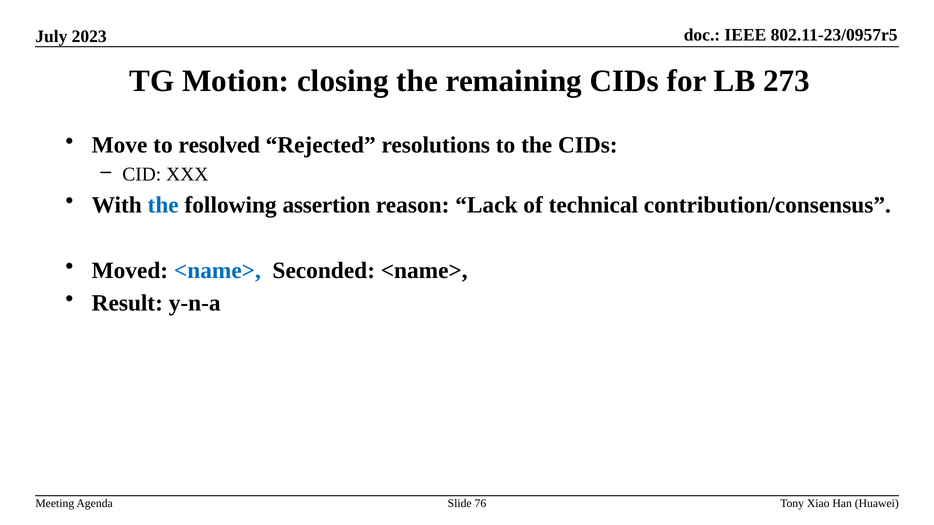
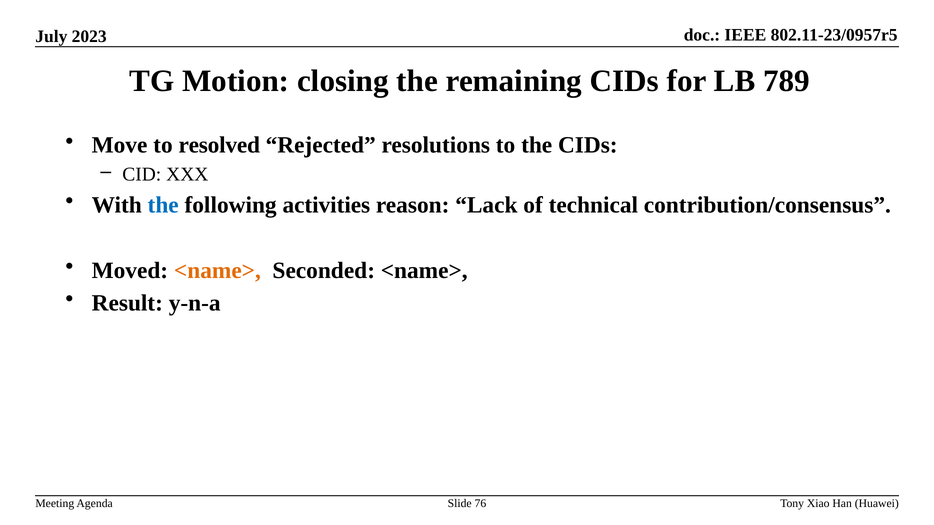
273: 273 -> 789 (786, 81)
assertion: assertion -> activities (326, 205)
<name> colour: blue -> orange (217, 271)
